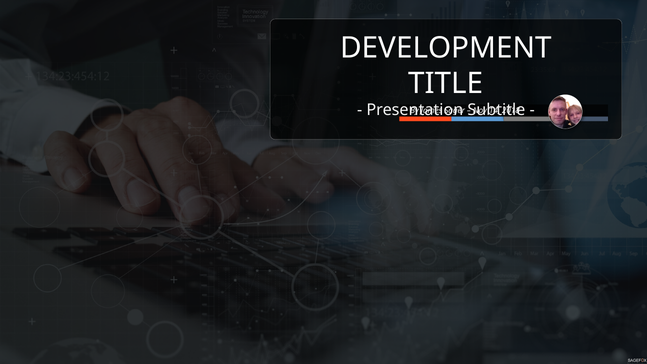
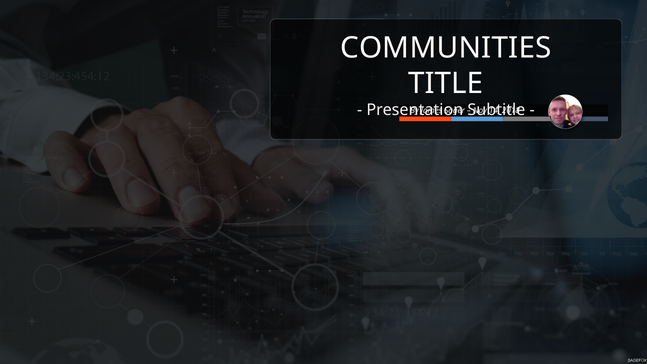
DEVELOPMENT: DEVELOPMENT -> COMMUNITIES (446, 48)
